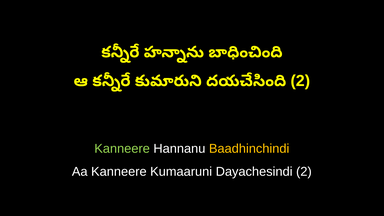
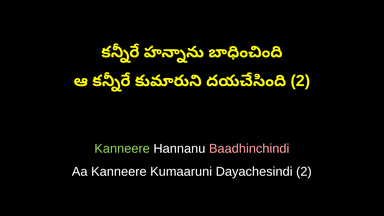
Baadhinchindi colour: yellow -> pink (249, 149)
